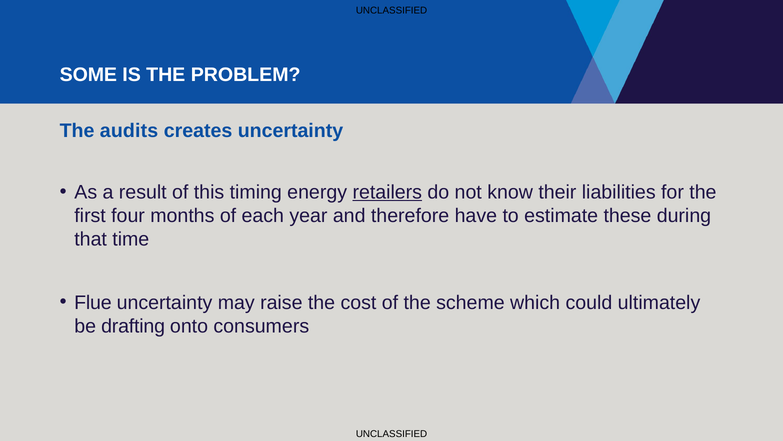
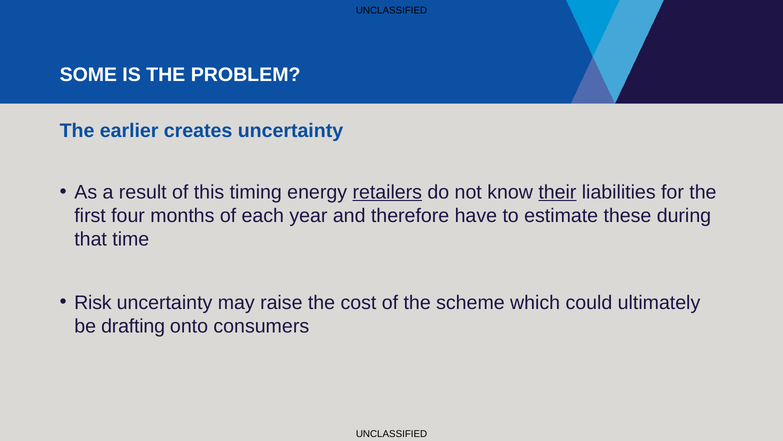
audits: audits -> earlier (129, 131)
their underline: none -> present (557, 192)
Flue: Flue -> Risk (93, 302)
